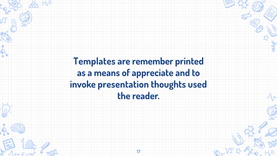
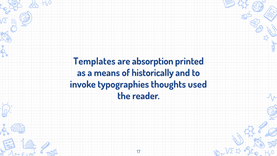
remember: remember -> absorption (153, 61)
appreciate: appreciate -> historically (153, 73)
presentation: presentation -> typographies (123, 84)
